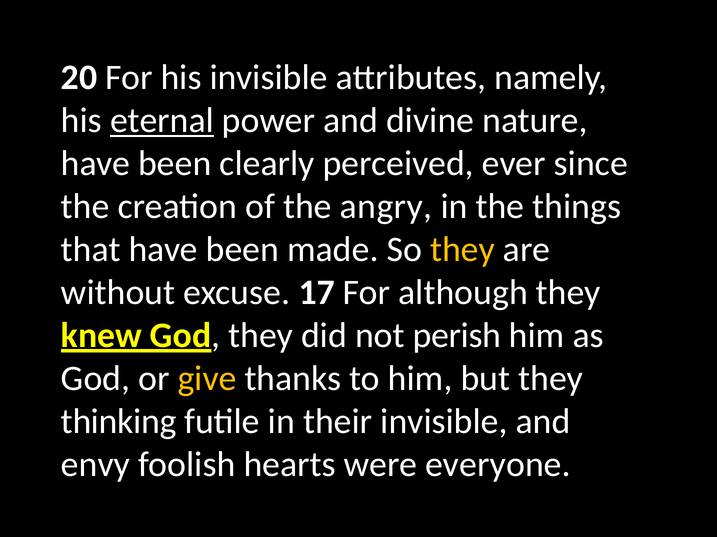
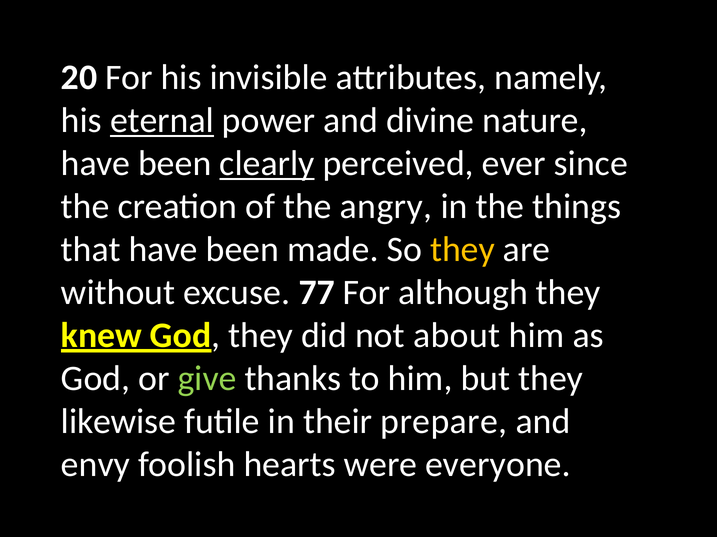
clearly underline: none -> present (267, 164)
17: 17 -> 77 (317, 293)
perish: perish -> about (457, 336)
give colour: yellow -> light green (207, 379)
thinking: thinking -> likewise (119, 422)
their invisible: invisible -> prepare (444, 422)
